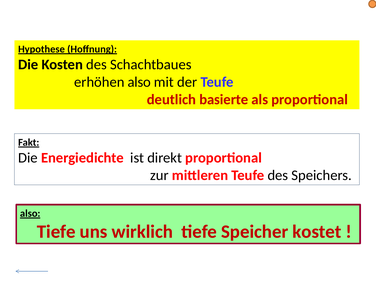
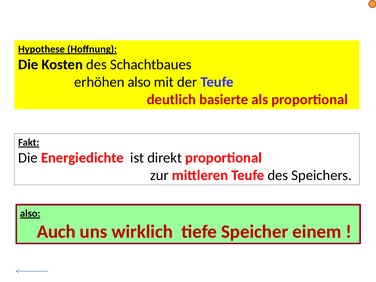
Tiefe: Tiefe -> Auch (56, 232)
kostet: kostet -> einem (317, 232)
